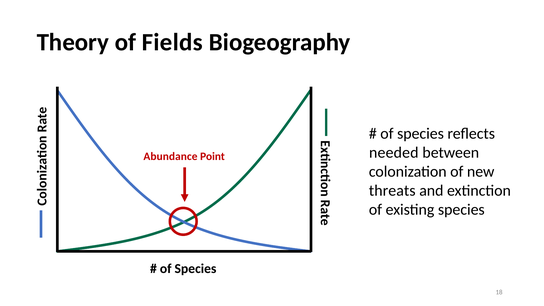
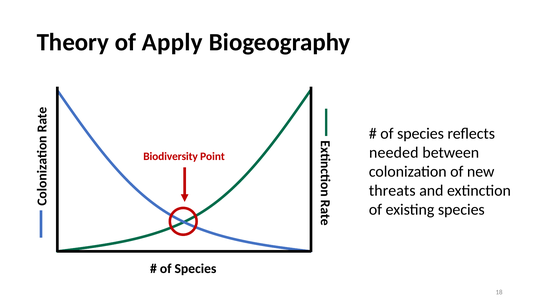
Fields: Fields -> Apply (172, 42)
Abundance: Abundance -> Biodiversity (171, 156)
